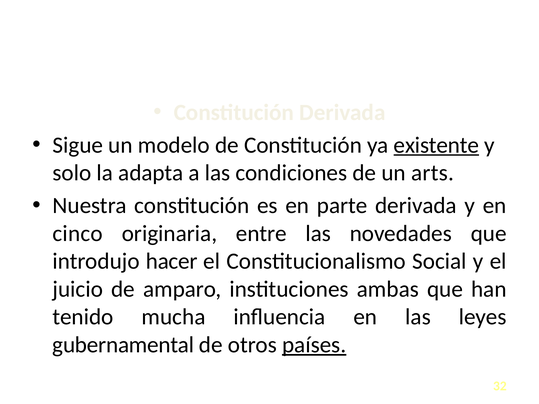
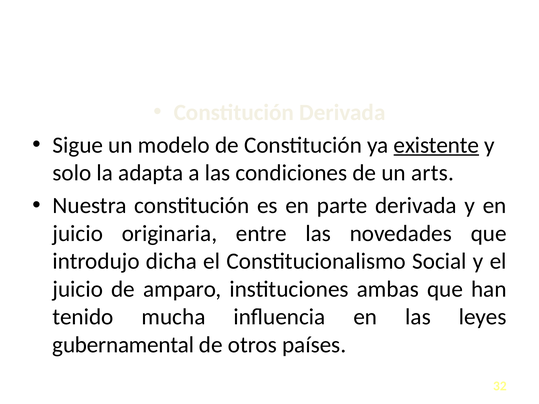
cinco: cinco -> juicio (78, 234)
hacer: hacer -> dicha (171, 261)
países underline: present -> none (314, 345)
